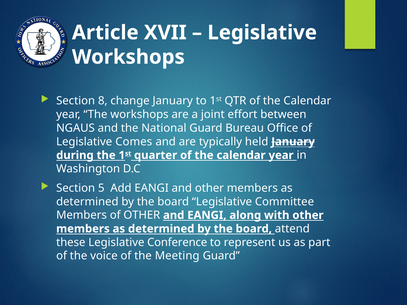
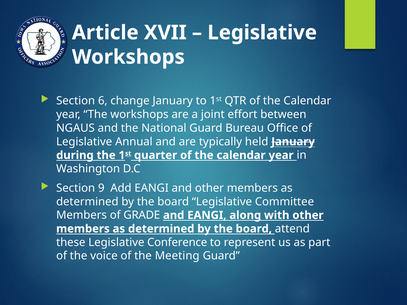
8: 8 -> 6 (103, 101)
Comes: Comes -> Annual (134, 142)
5: 5 -> 9 (101, 188)
of OTHER: OTHER -> GRADE (142, 215)
